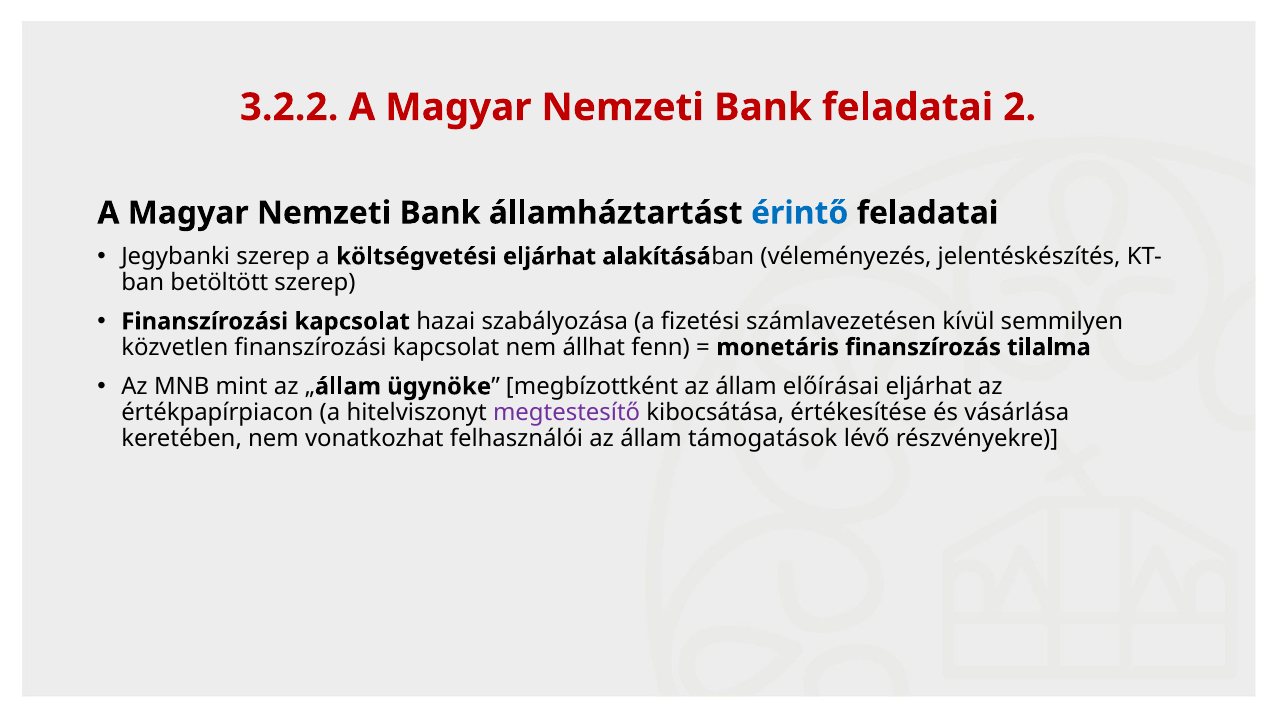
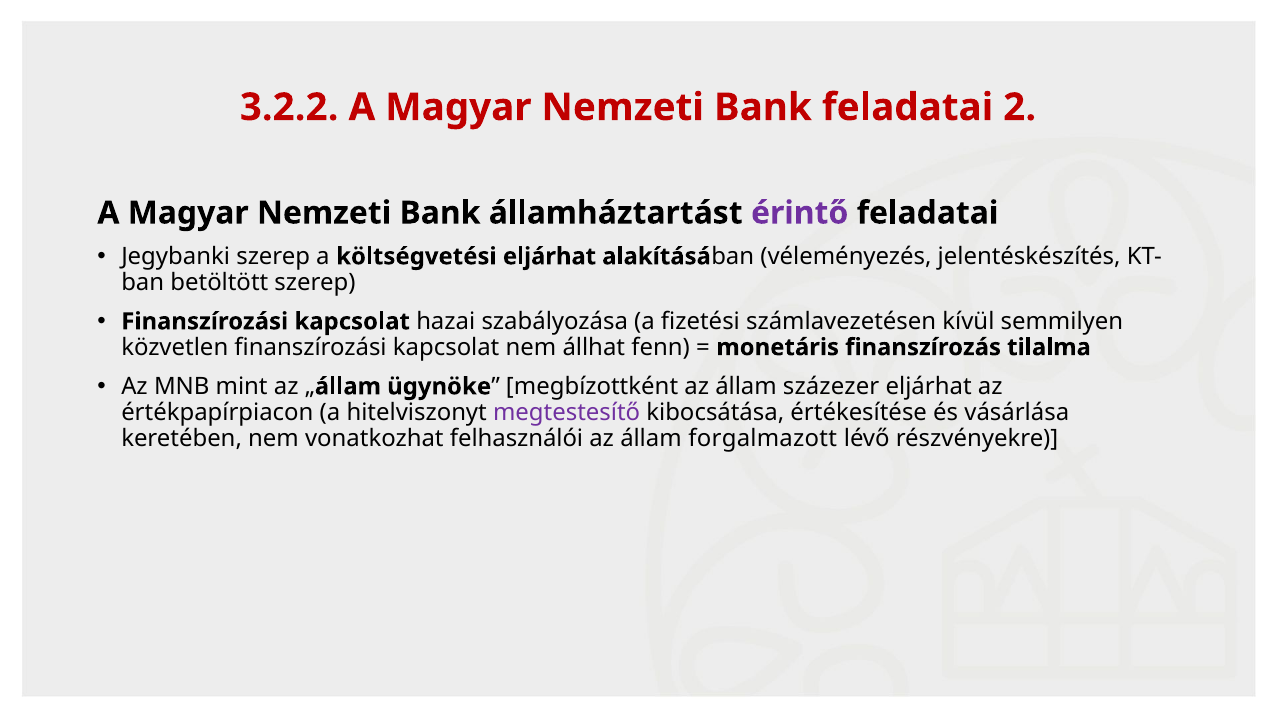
érintő colour: blue -> purple (800, 213)
előírásai: előírásai -> százezer (831, 387)
támogatások: támogatások -> forgalmazott (763, 438)
